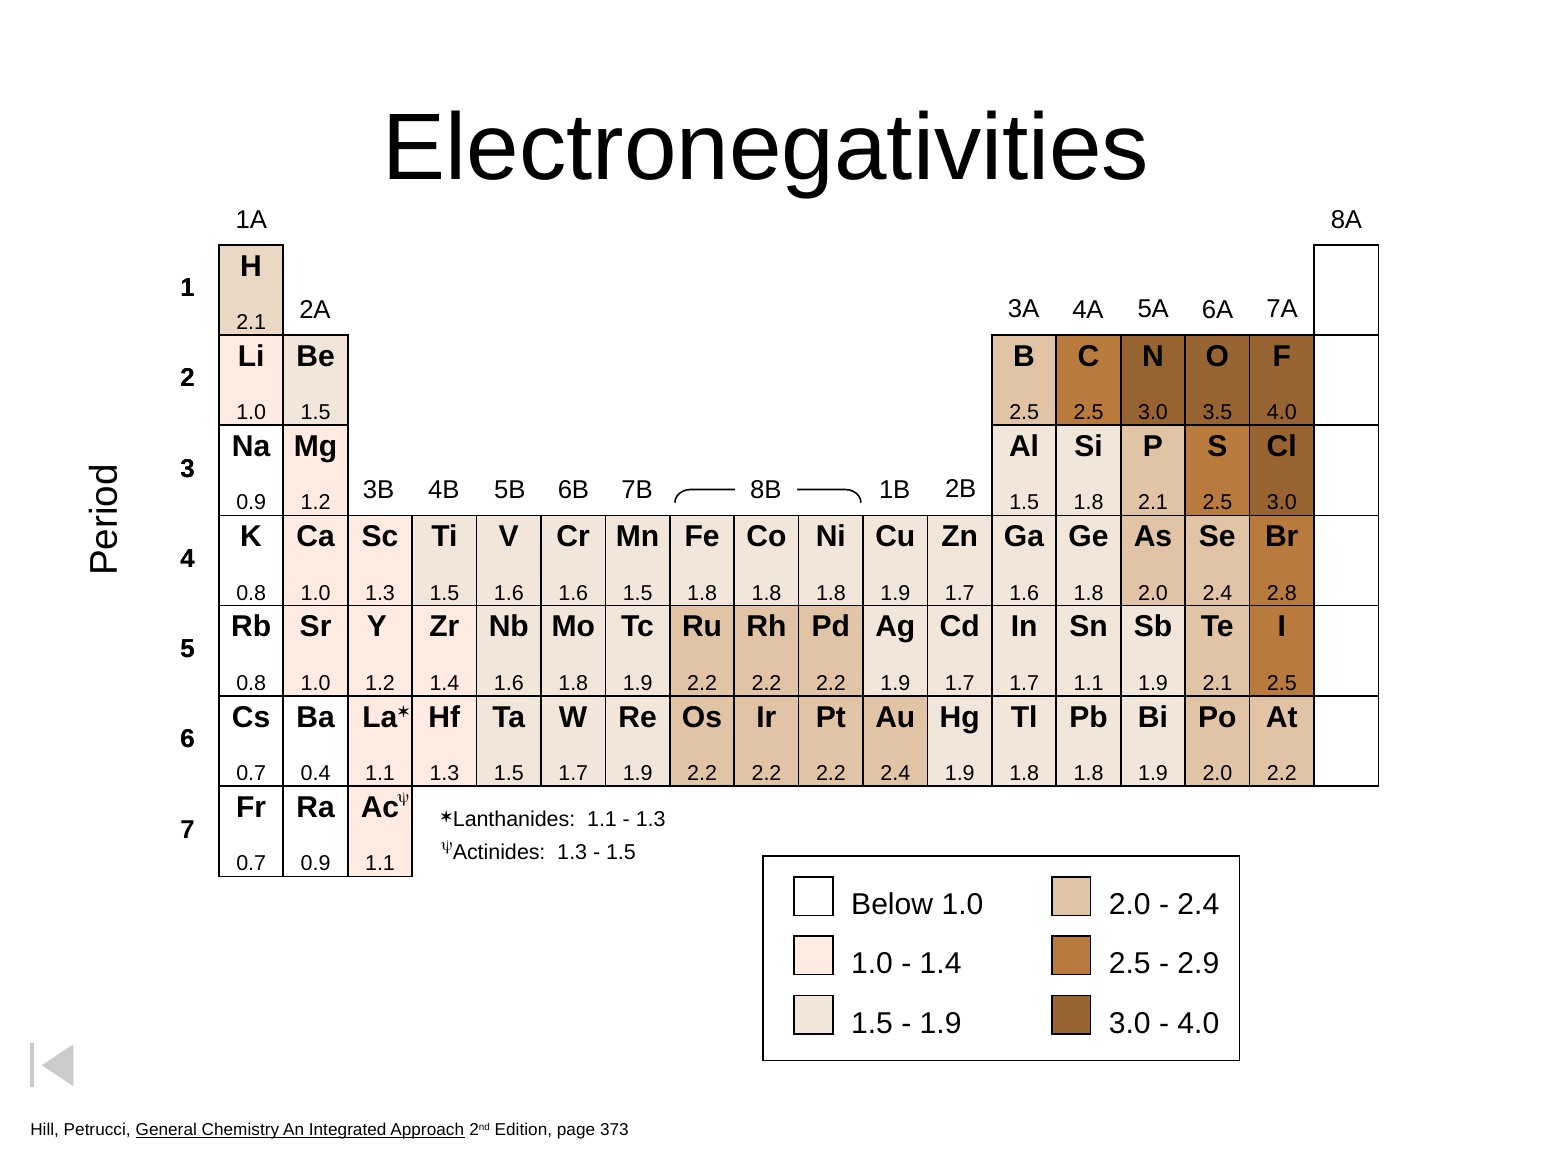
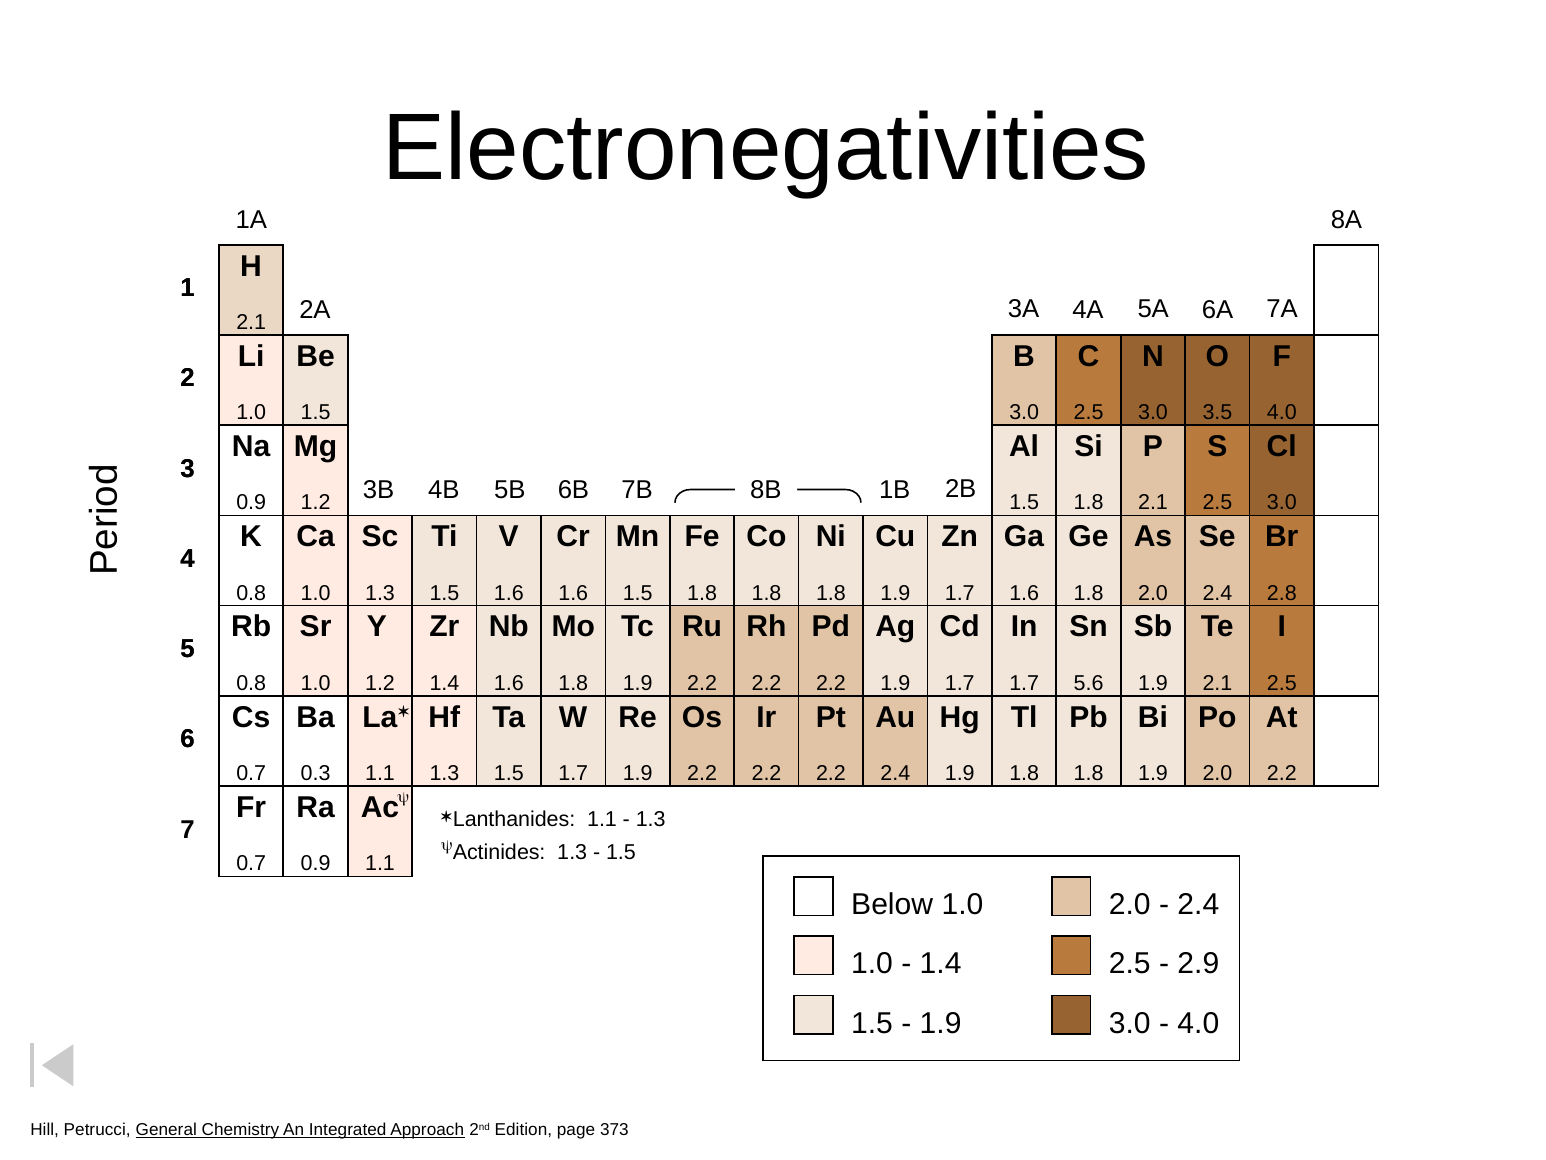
2.5: 2.5 -> 3.0 (1024, 412)
1.1: 1.1 -> 5.6 (1089, 683)
0.4: 0.4 -> 0.3 (316, 773)
